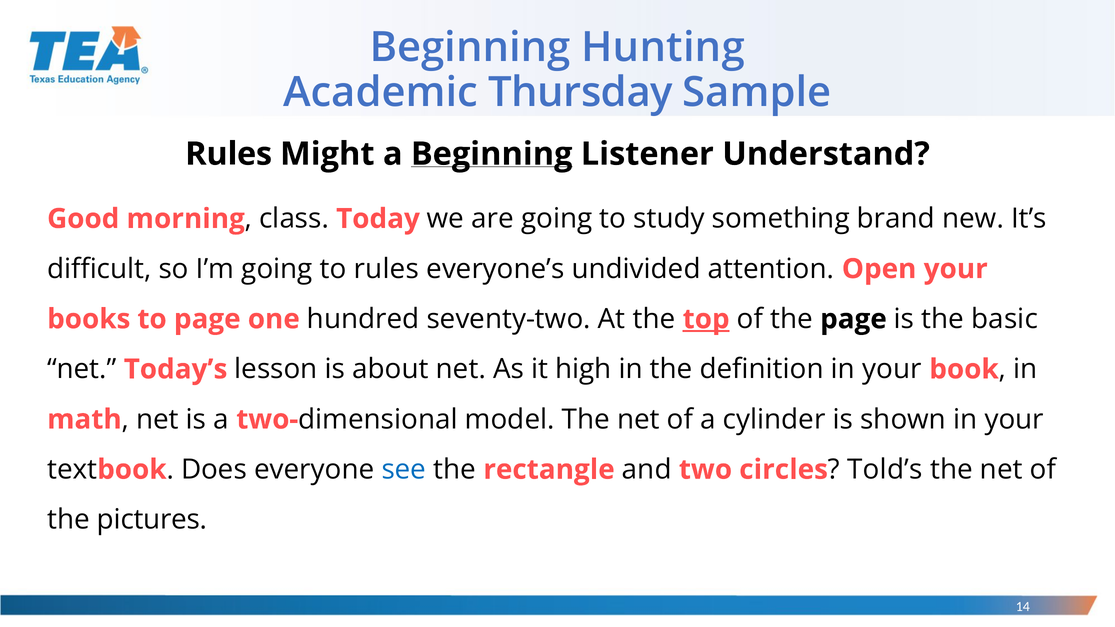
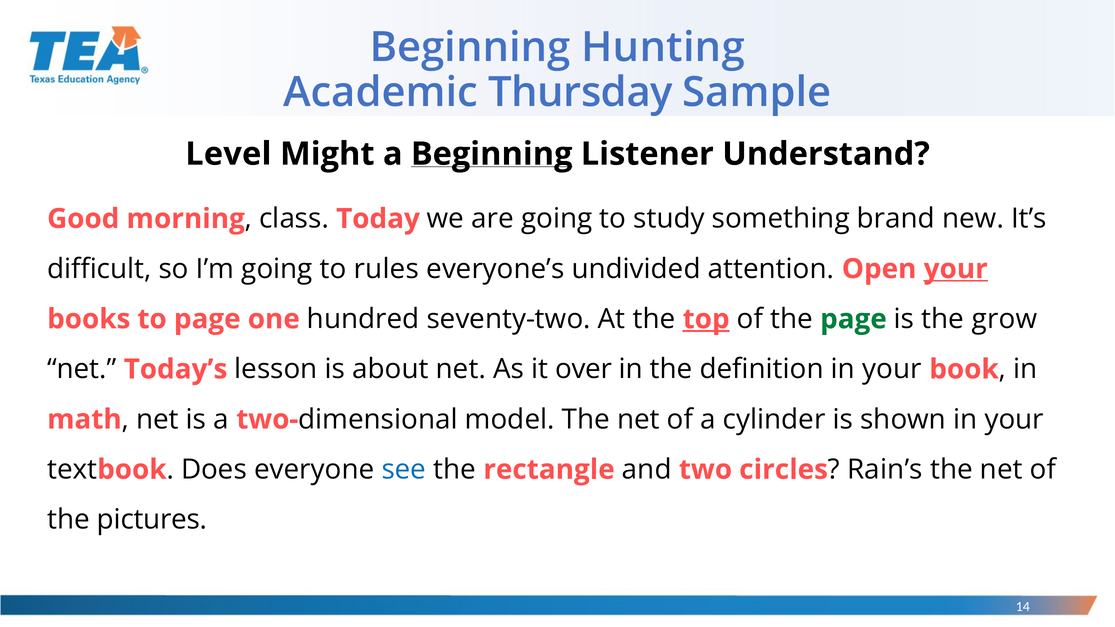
Rules: Rules -> Level (228, 154)
your underline: none -> present (956, 269)
page colour: black -> green (853, 319)
basic: basic -> grow (1004, 319)
high: high -> over (583, 369)
Told’s: Told’s -> Rain’s (885, 470)
